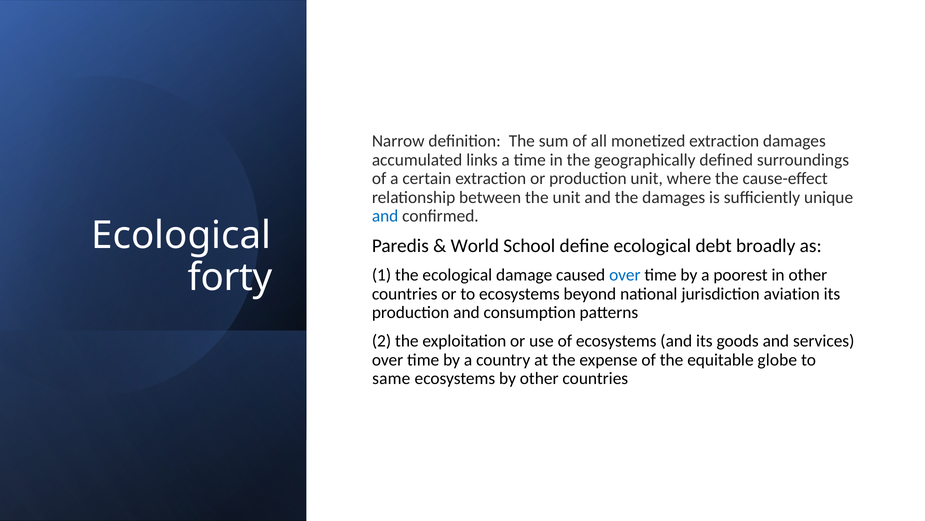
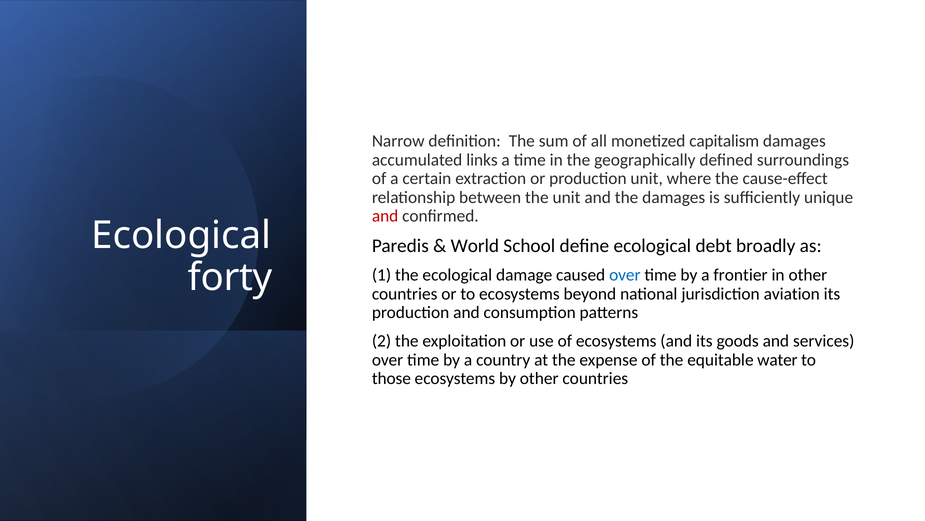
monetized extraction: extraction -> capitalism (724, 141)
and colour: blue -> red (385, 216)
poorest: poorest -> frontier (741, 275)
globe: globe -> water (777, 359)
same: same -> those (391, 378)
